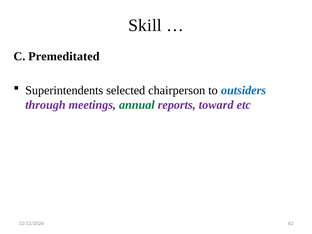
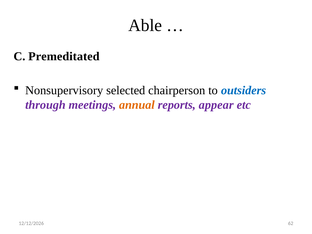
Skill: Skill -> Able (145, 25)
Superintendents: Superintendents -> Nonsupervisory (64, 90)
annual colour: green -> orange (137, 105)
toward: toward -> appear (216, 105)
